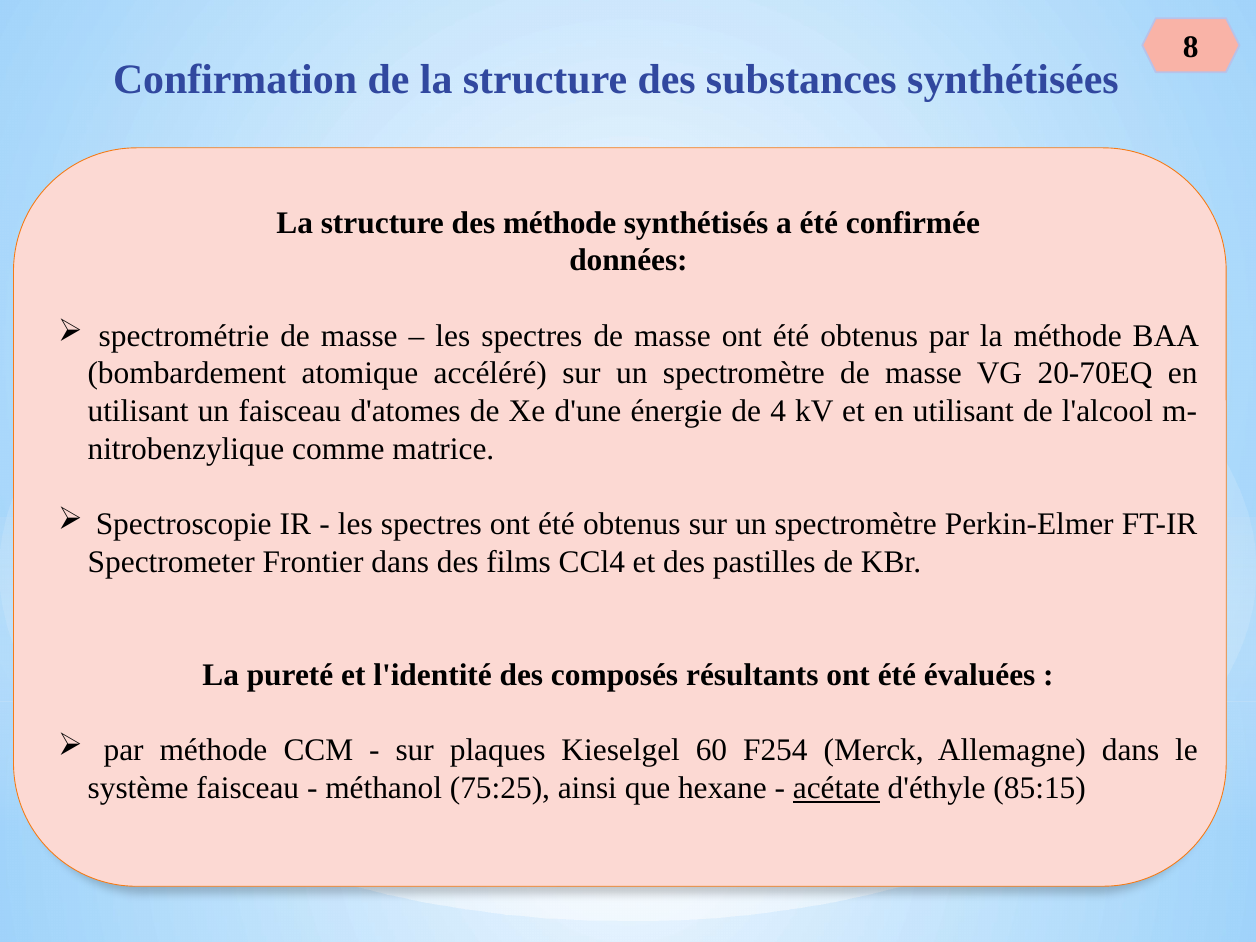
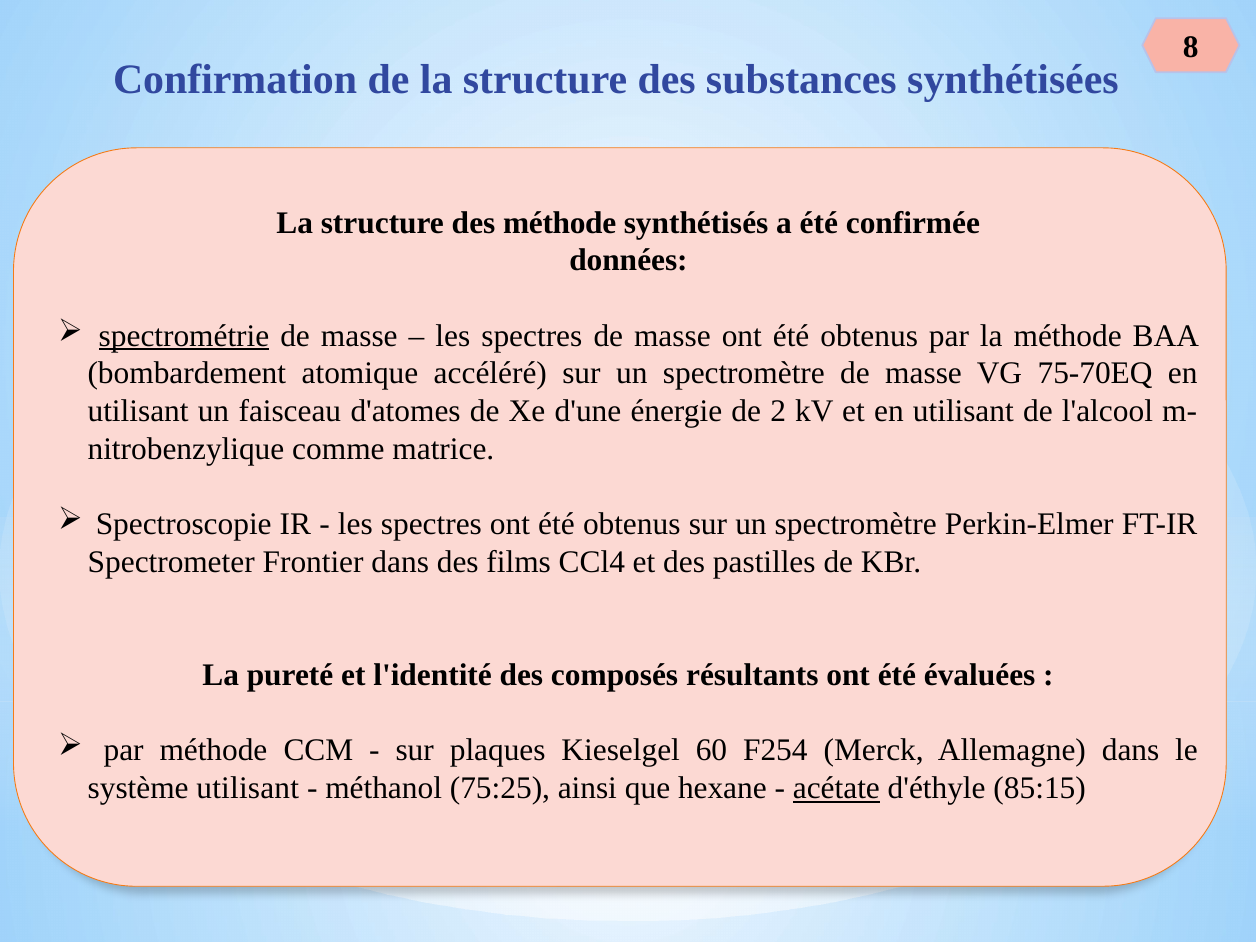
spectrométrie underline: none -> present (184, 336)
20-70EQ: 20-70EQ -> 75-70EQ (1095, 374)
4: 4 -> 2 (778, 411)
système faisceau: faisceau -> utilisant (248, 788)
